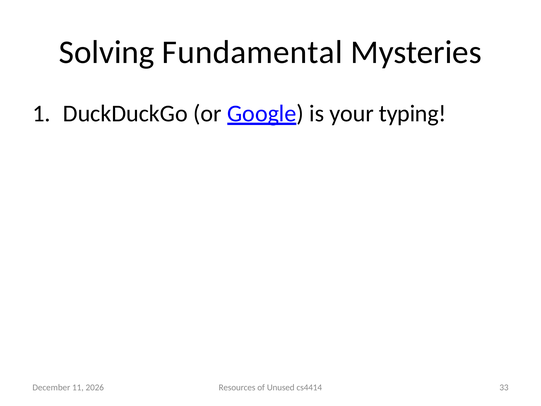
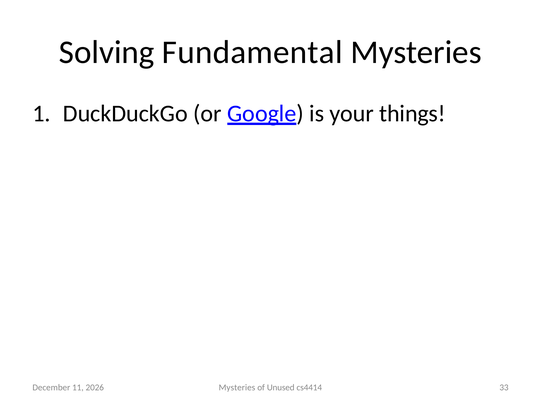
typing: typing -> things (413, 113)
Resources: Resources -> Mysteries (237, 387)
